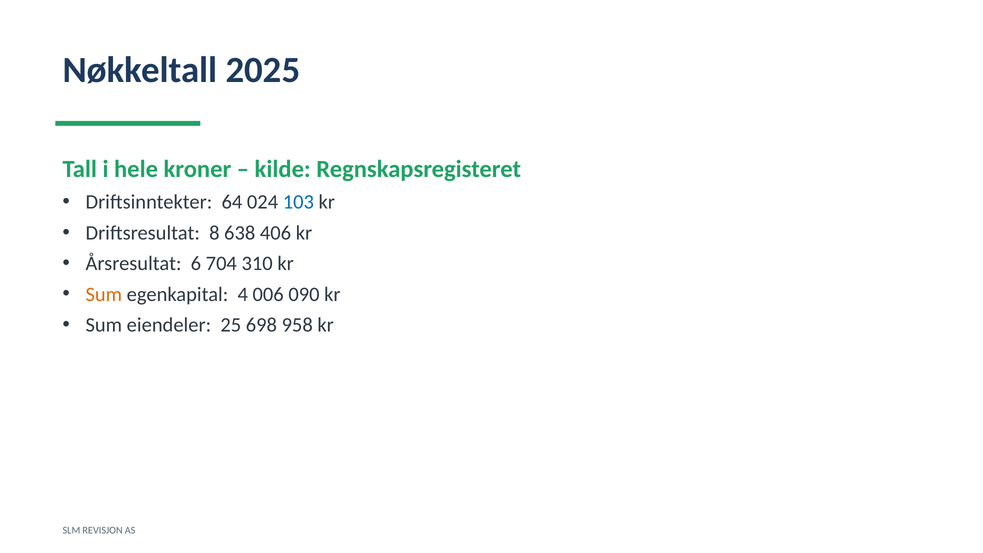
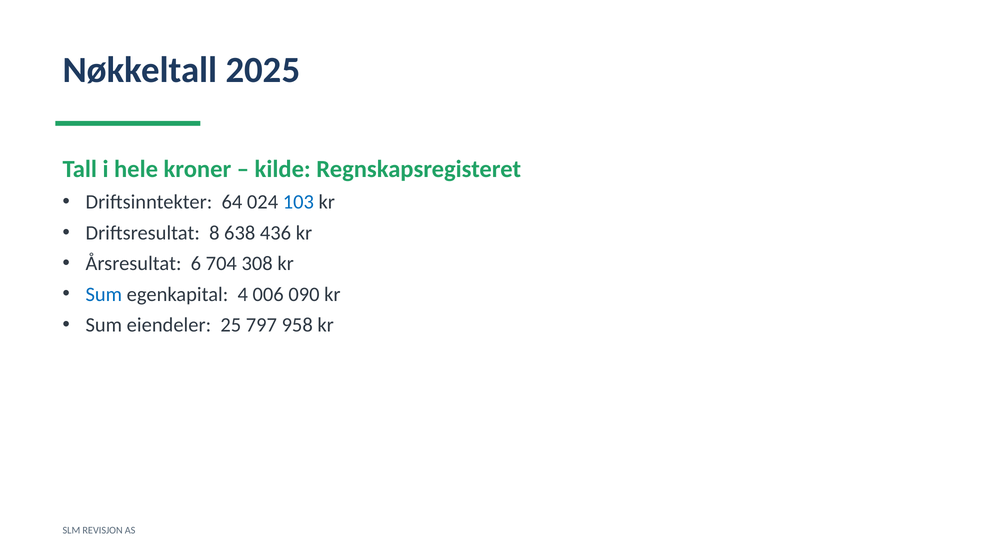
406: 406 -> 436 (276, 233)
310: 310 -> 308 (257, 264)
Sum colour: orange -> blue (104, 294)
698: 698 -> 797 (261, 325)
